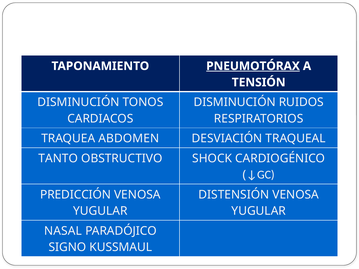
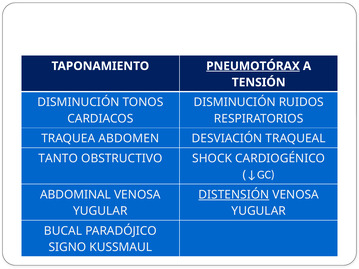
PREDICCIÓN: PREDICCIÓN -> ABDOMINAL (76, 195)
DISTENSIÓN underline: none -> present (234, 195)
NASAL: NASAL -> BUCAL (63, 231)
